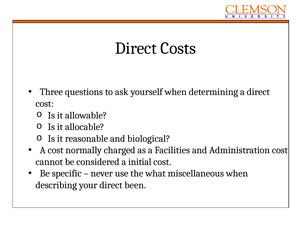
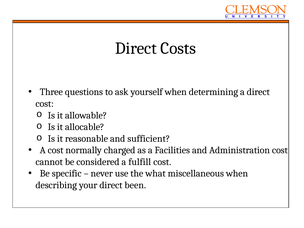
biological: biological -> sufficient (149, 139)
initial: initial -> fulfill (140, 162)
